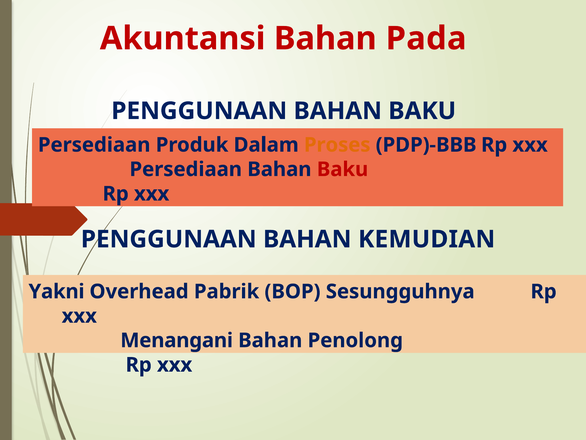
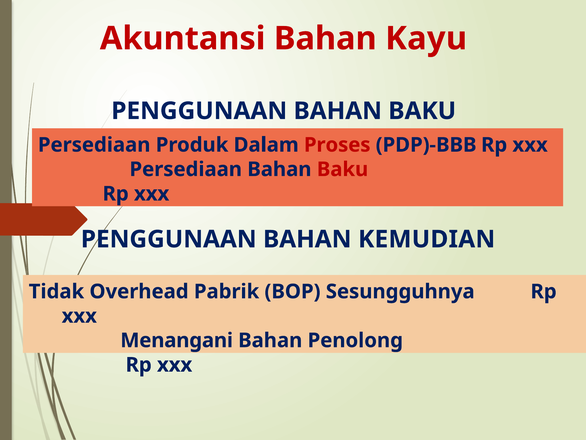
Pada: Pada -> Kayu (426, 38)
Proses colour: orange -> red (337, 145)
Yakni: Yakni -> Tidak (56, 291)
